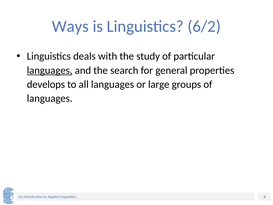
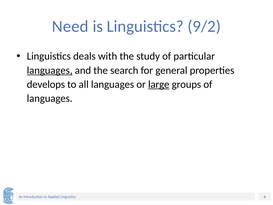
Ways: Ways -> Need (70, 26)
6/2: 6/2 -> 9/2 (204, 26)
large underline: none -> present (159, 84)
